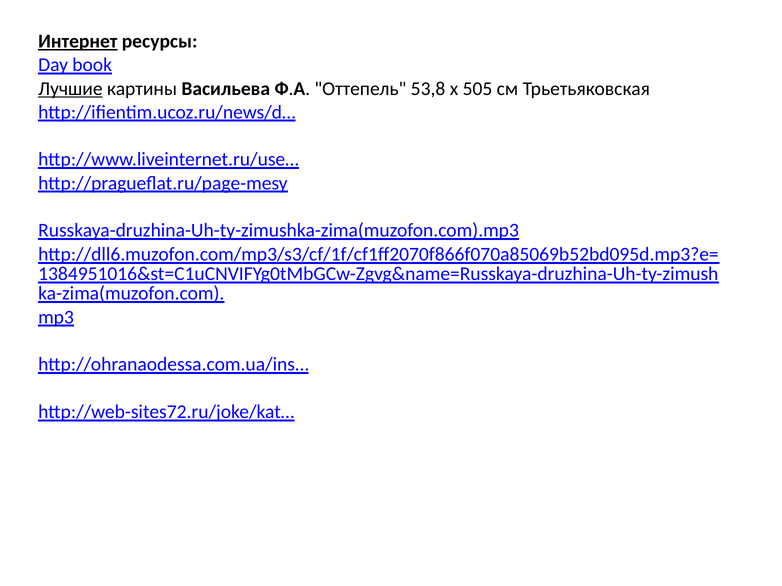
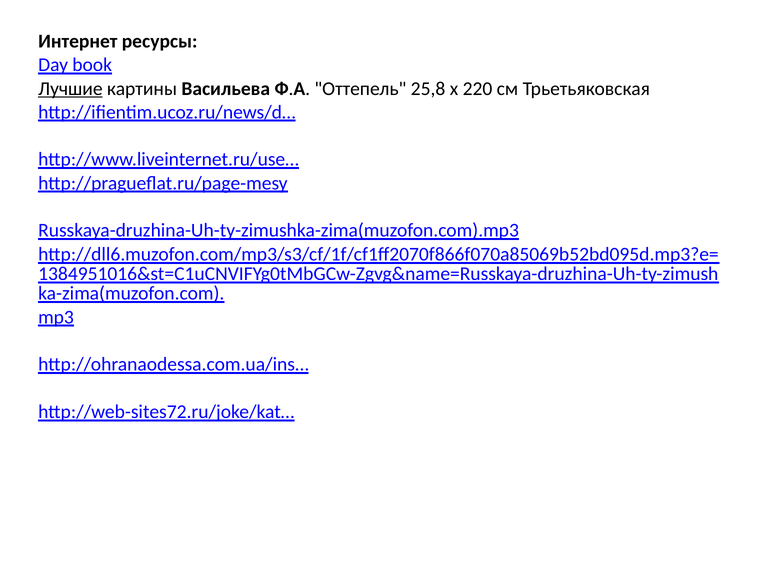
Интернет underline: present -> none (78, 41)
53,8: 53,8 -> 25,8 (428, 89)
505: 505 -> 220 (478, 89)
